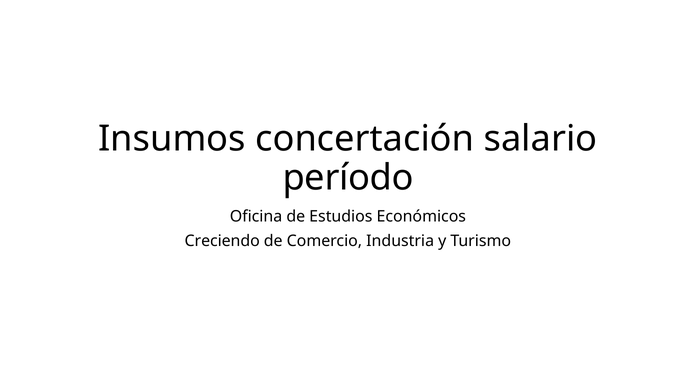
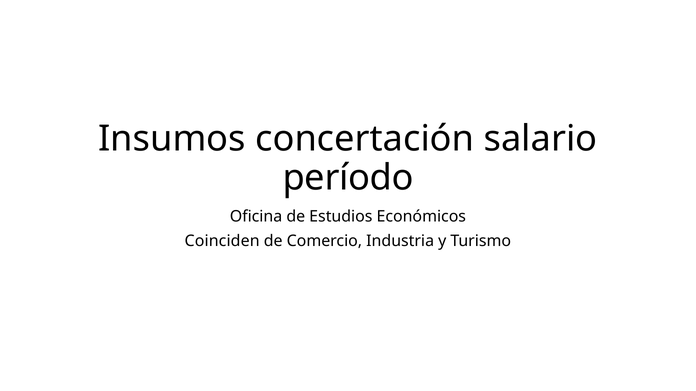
Creciendo: Creciendo -> Coinciden (222, 241)
